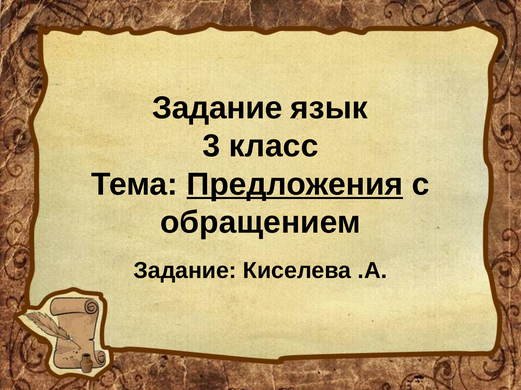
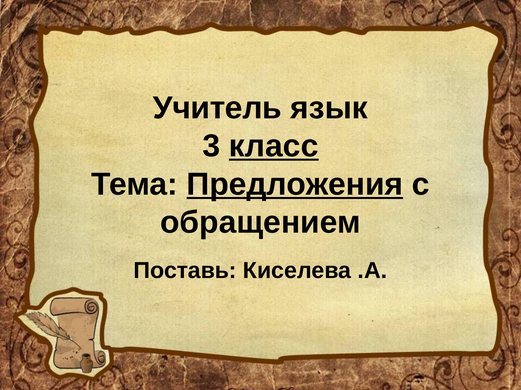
Задание: Задание -> Учитель (217, 108)
класс underline: none -> present (274, 146)
Задание: Задание -> Поставь (185, 271)
